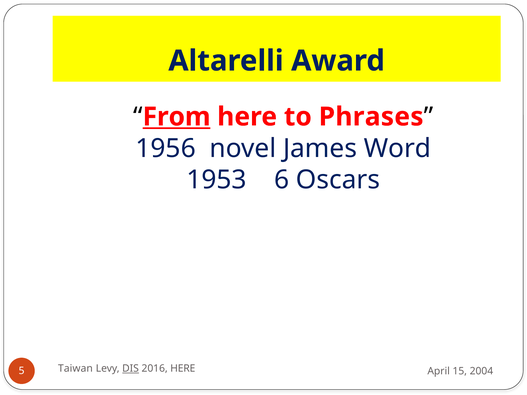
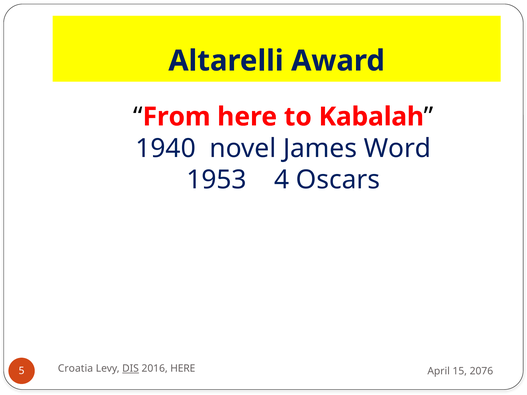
From underline: present -> none (177, 117)
Phrases: Phrases -> Kabalah (371, 117)
1956: 1956 -> 1940 (166, 148)
6: 6 -> 4 (282, 180)
Taiwan: Taiwan -> Croatia (75, 369)
2004: 2004 -> 2076 (481, 371)
